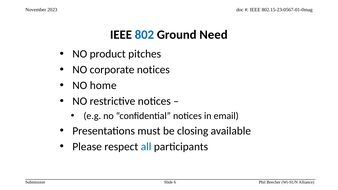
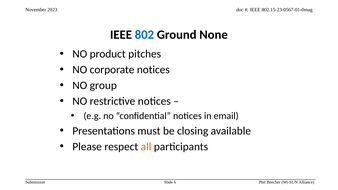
Need: Need -> None (214, 35)
home: home -> group (103, 86)
all colour: blue -> orange (146, 147)
